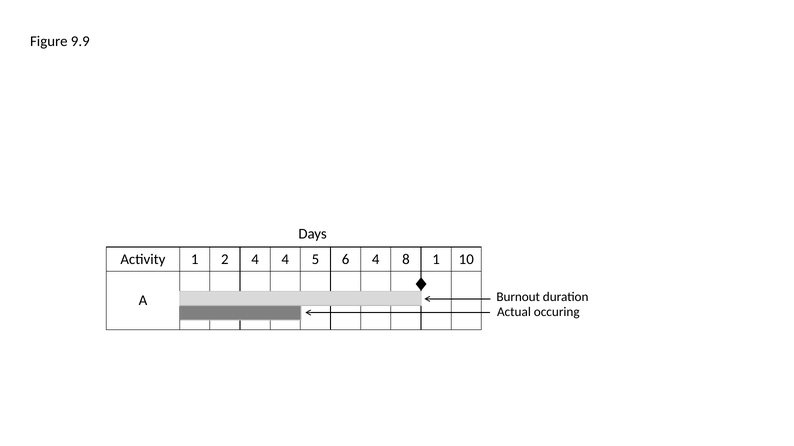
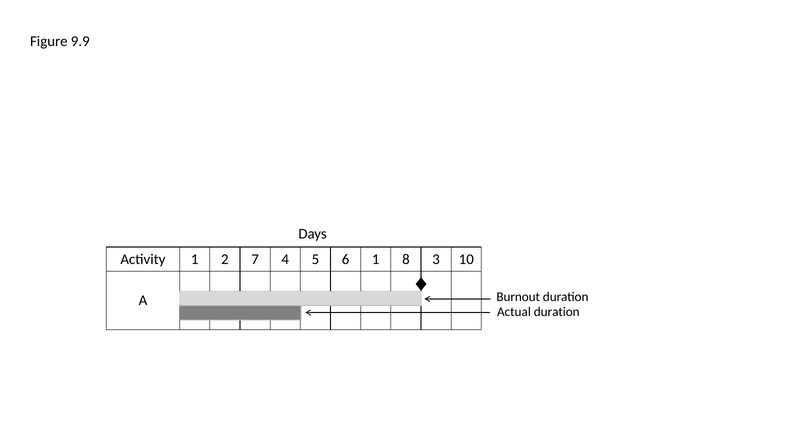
2 4: 4 -> 7 (255, 260)
6 4: 4 -> 1 (376, 260)
8 1: 1 -> 3 (436, 260)
Actual occuring: occuring -> duration (557, 312)
